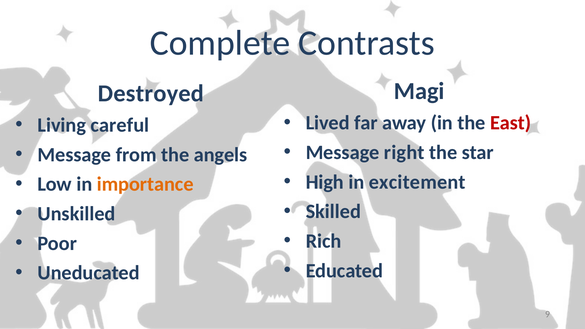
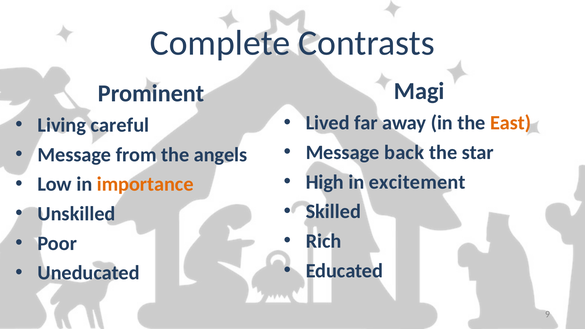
Destroyed: Destroyed -> Prominent (151, 93)
East colour: red -> orange (511, 123)
right: right -> back (404, 152)
